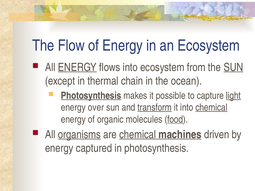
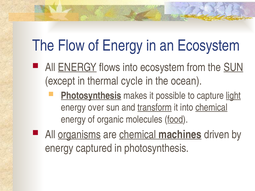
chain: chain -> cycle (132, 81)
